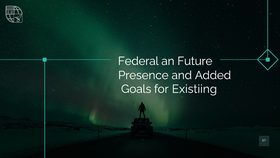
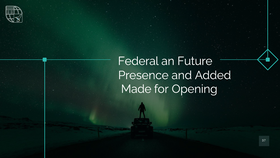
Goals: Goals -> Made (136, 89)
Existiing: Existiing -> Opening (195, 89)
